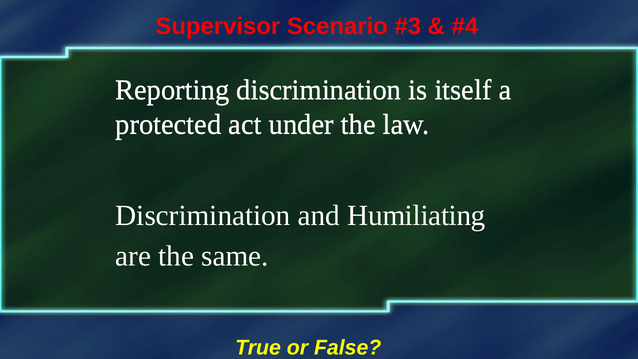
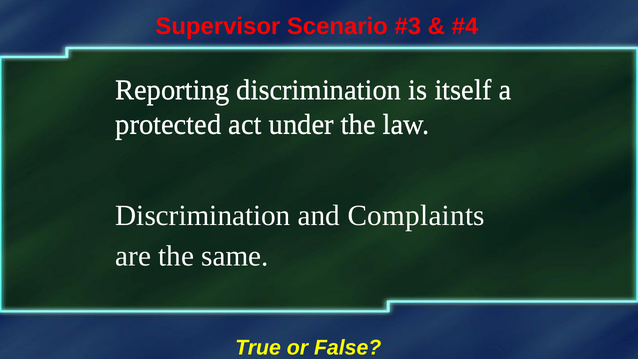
Humiliating: Humiliating -> Complaints (416, 215)
